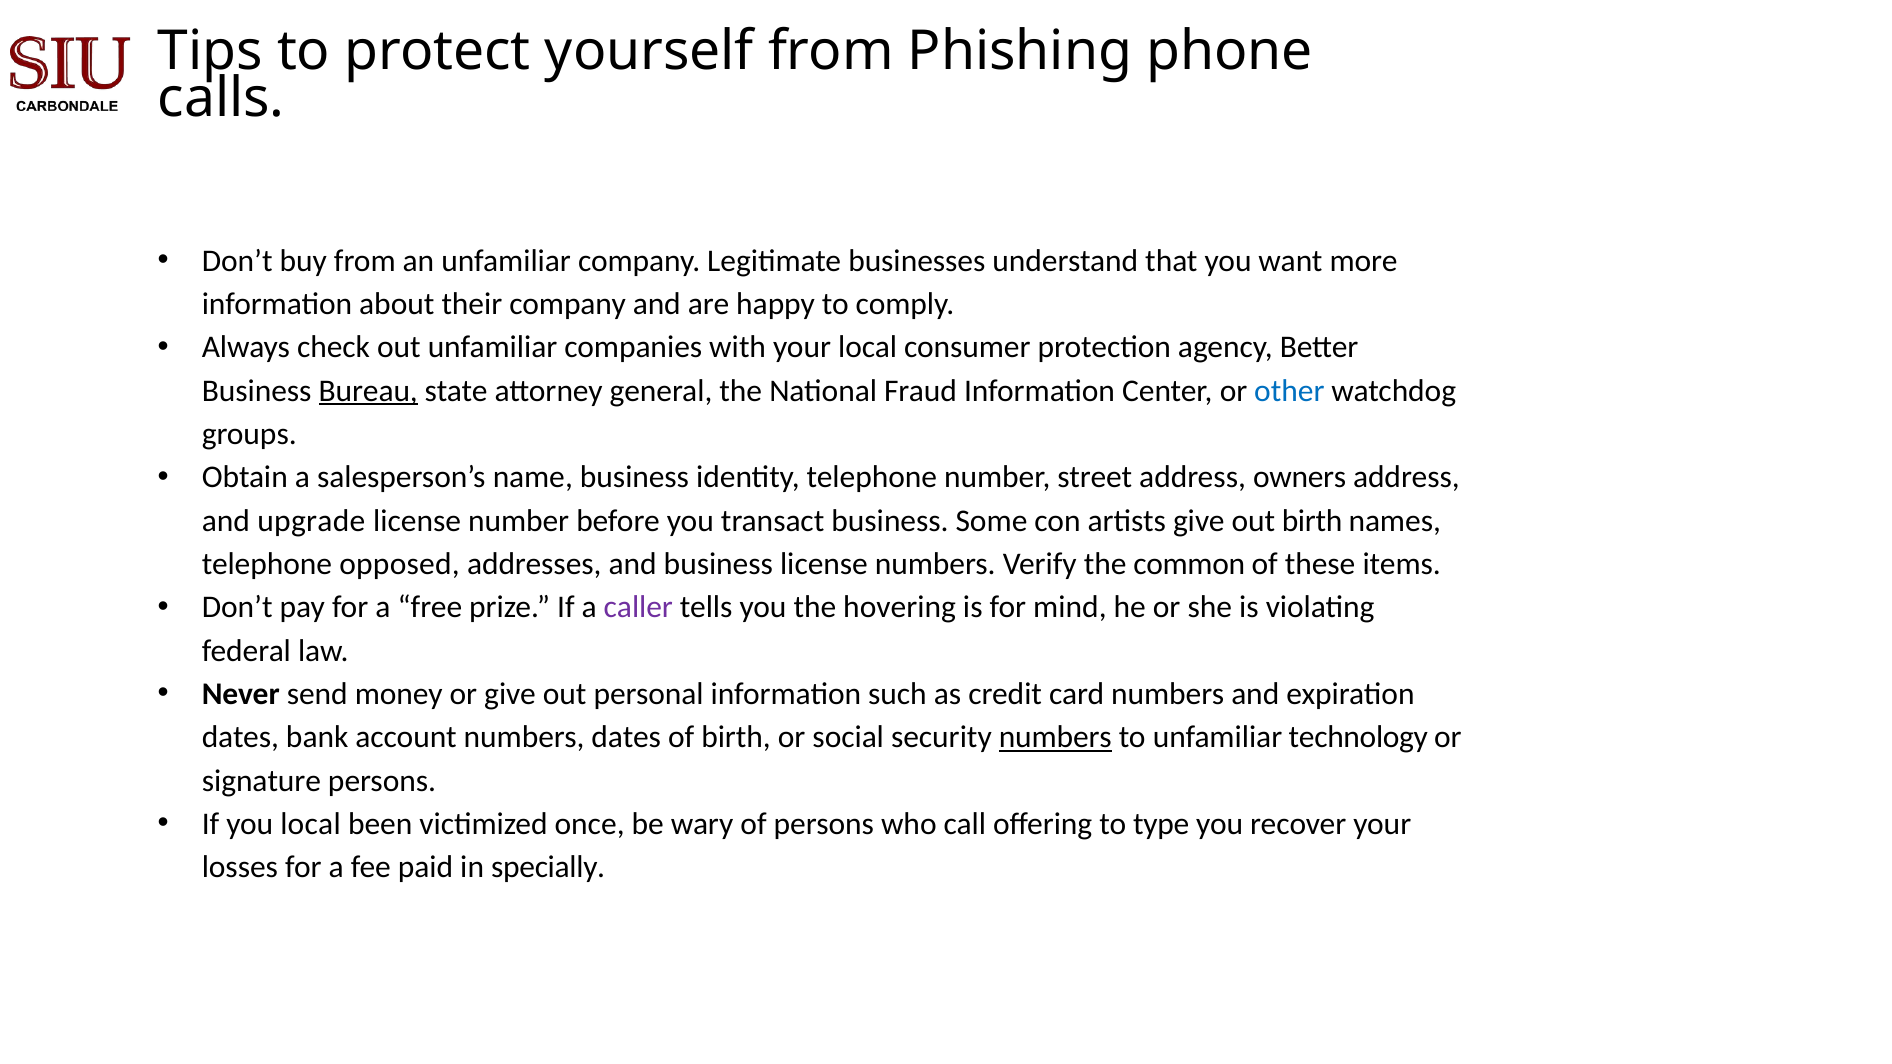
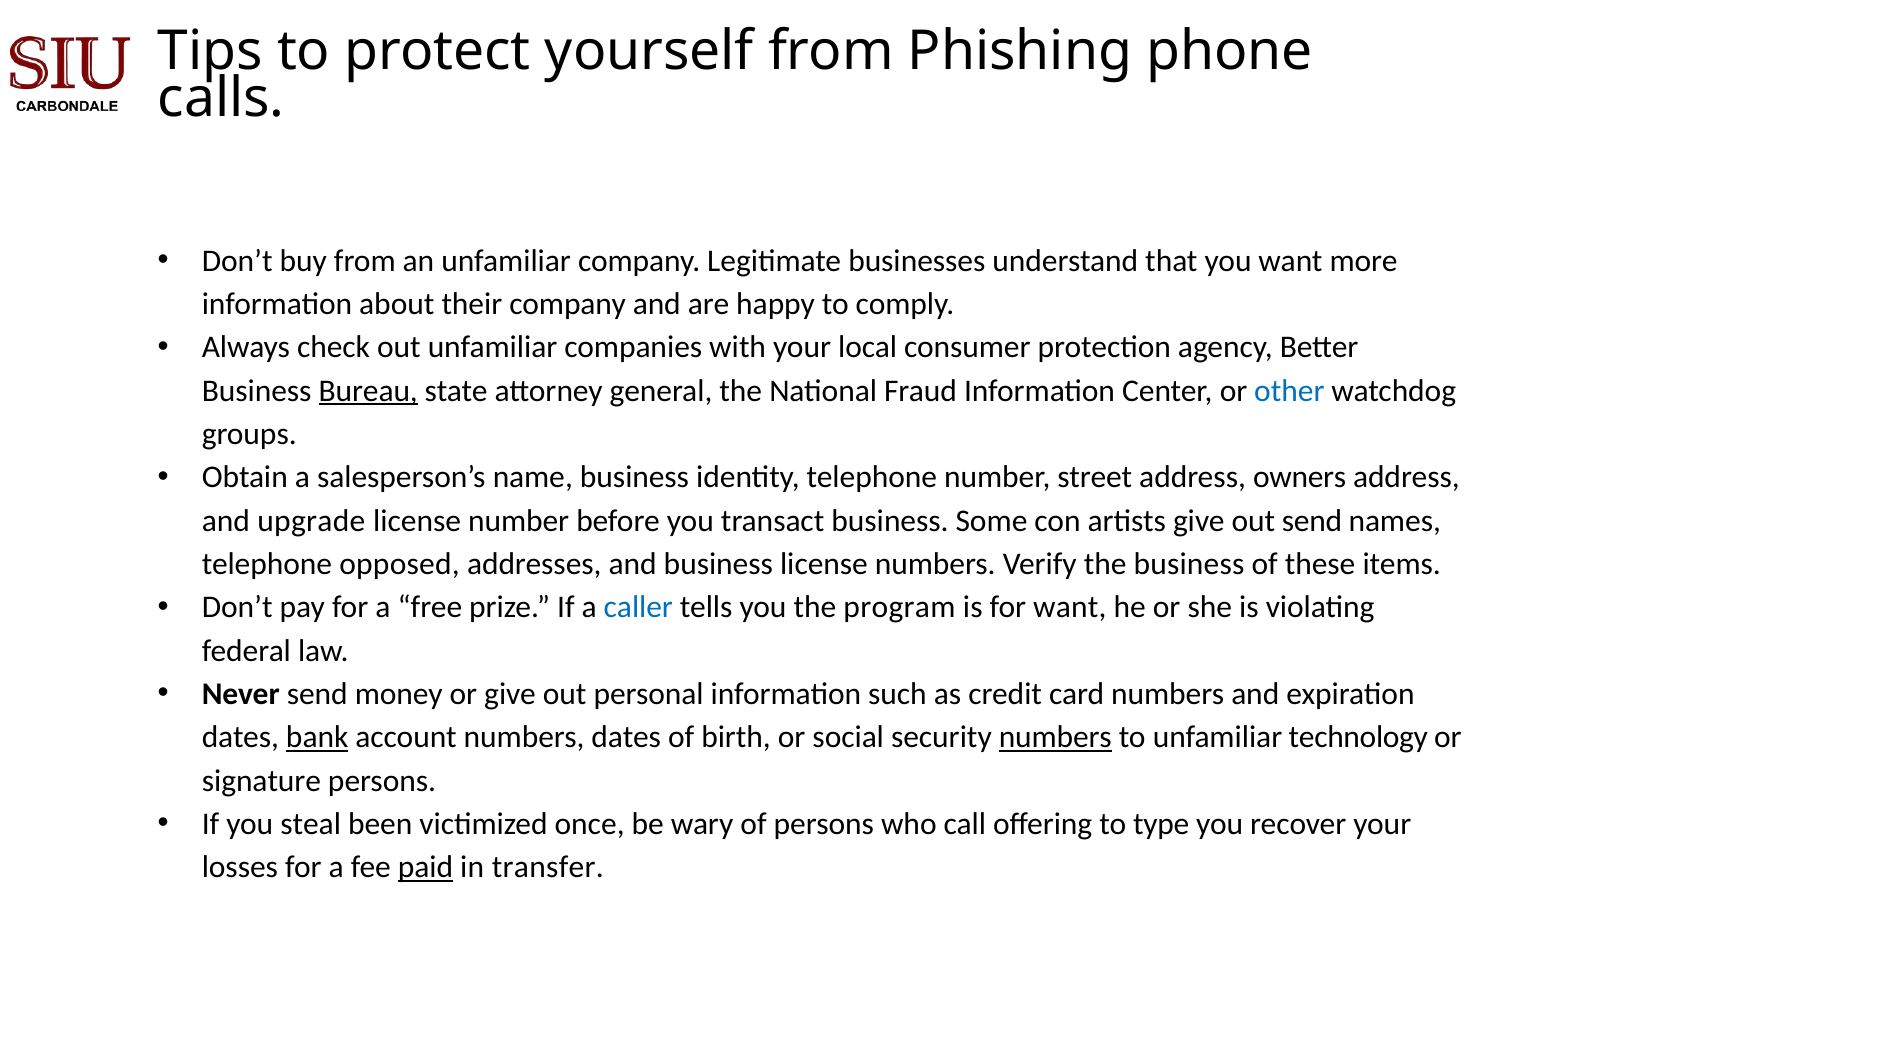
out birth: birth -> send (1312, 521)
the common: common -> business (1189, 564)
caller colour: purple -> blue (638, 608)
hovering: hovering -> program (899, 608)
for mind: mind -> want (1070, 608)
bank underline: none -> present (317, 738)
you local: local -> steal (311, 824)
paid underline: none -> present (426, 868)
specially: specially -> transfer (548, 868)
